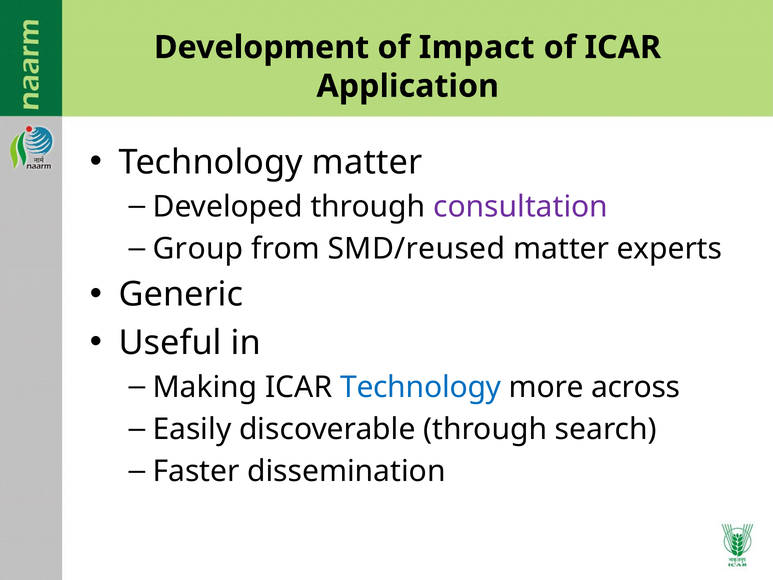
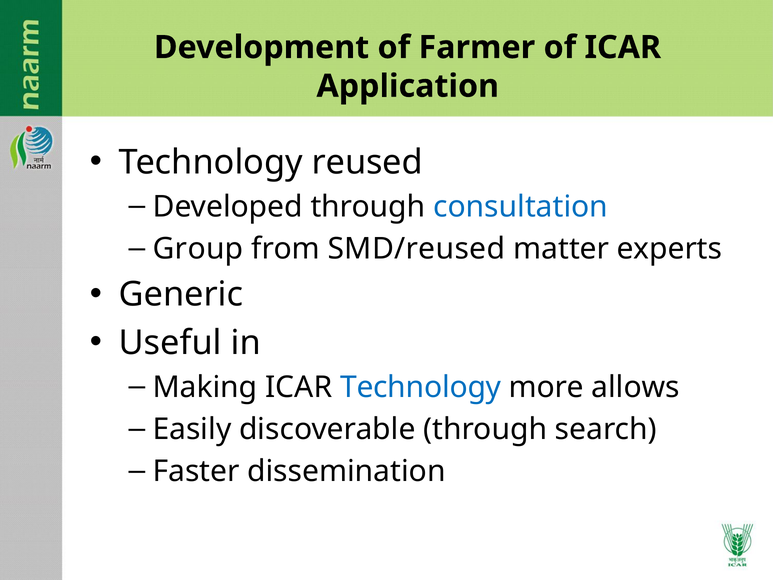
Impact: Impact -> Farmer (477, 47)
Technology matter: matter -> reused (367, 162)
consultation colour: purple -> blue (521, 207)
across: across -> allows (636, 387)
